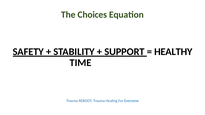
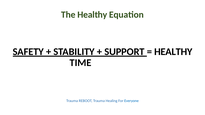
The Choices: Choices -> Healthy (92, 15)
